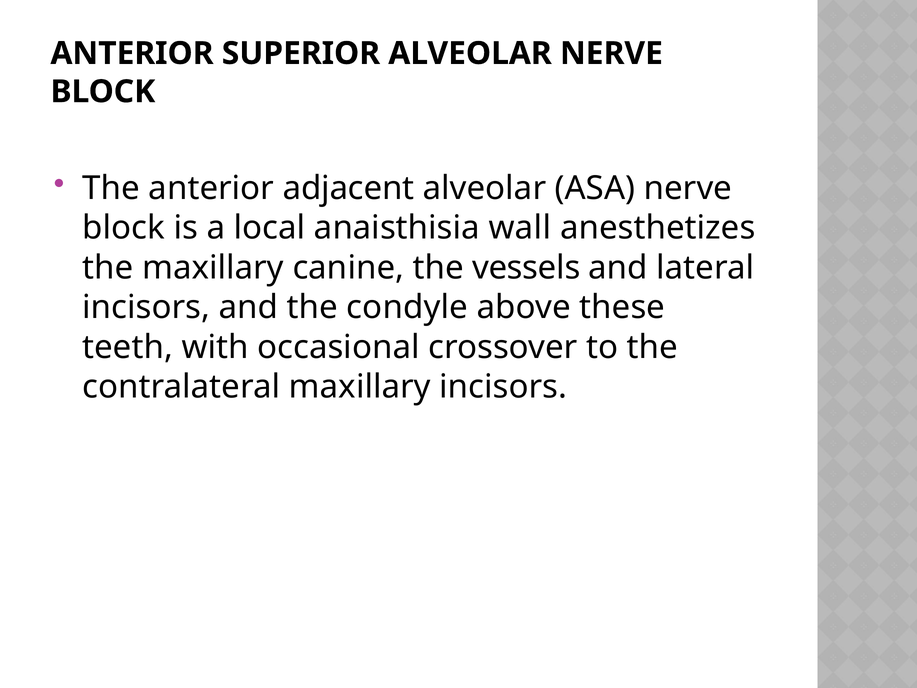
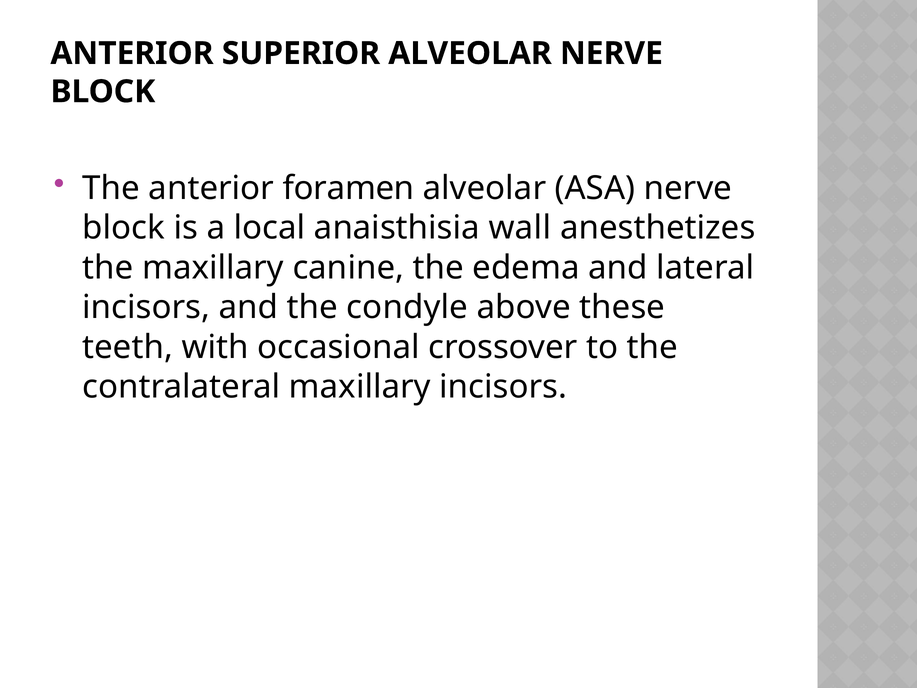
adjacent: adjacent -> foramen (349, 188)
vessels: vessels -> edema (526, 268)
